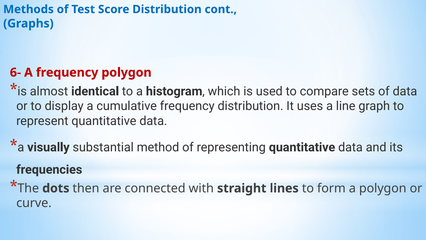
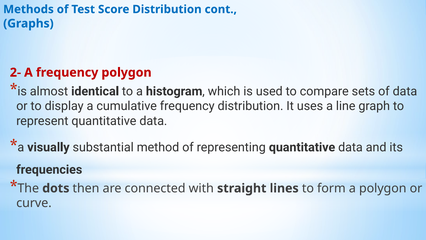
6-: 6- -> 2- (15, 72)
